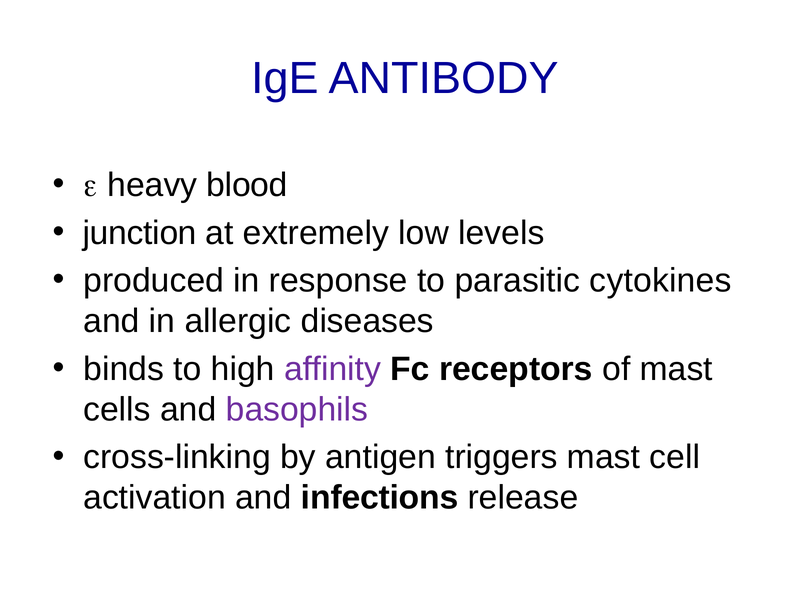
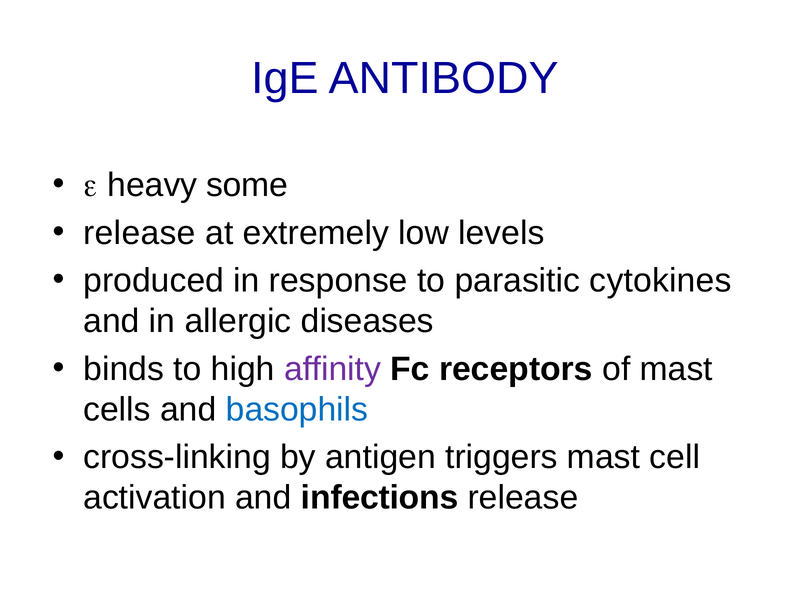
blood: blood -> some (247, 185)
junction: junction -> release (139, 233)
basophils colour: purple -> blue (297, 409)
